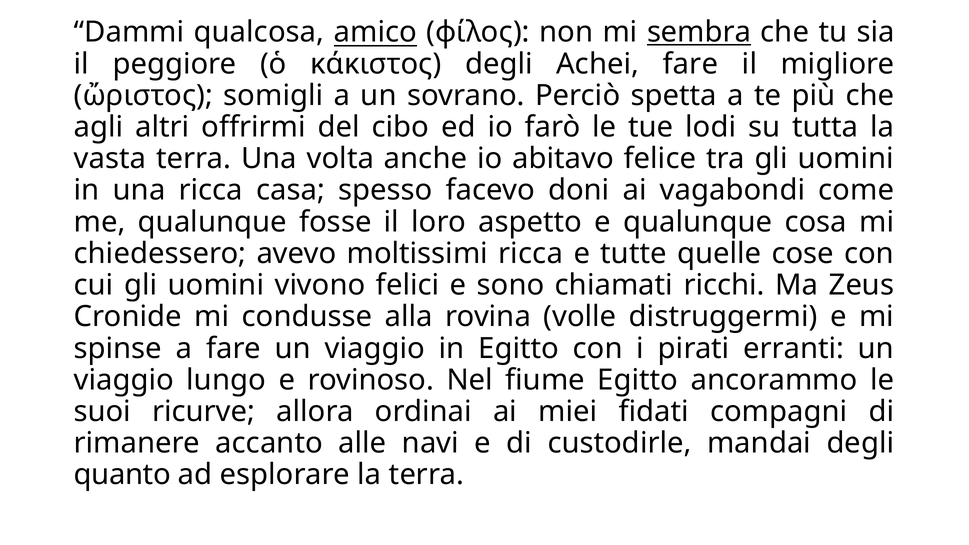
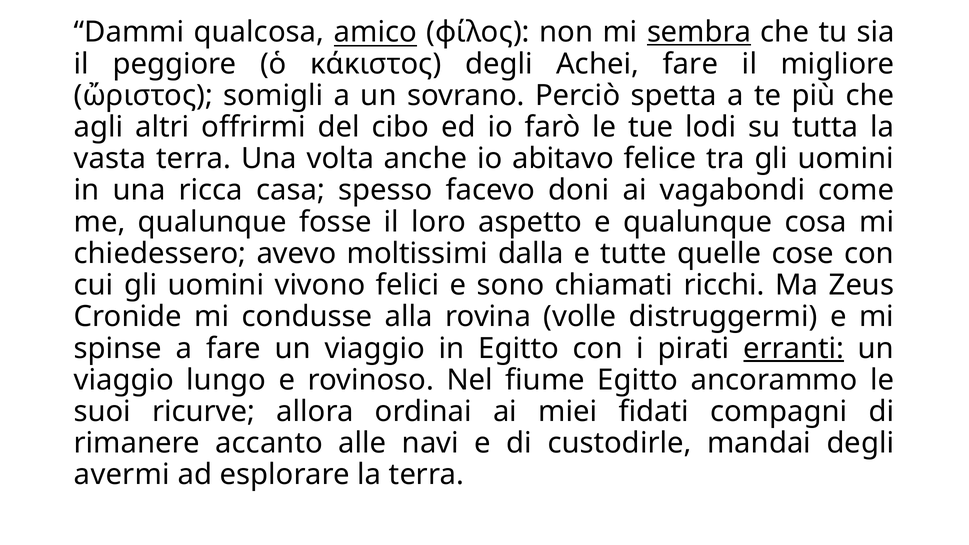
moltissimi ricca: ricca -> dalla (531, 254)
erranti underline: none -> present (794, 348)
quanto: quanto -> avermi (122, 475)
